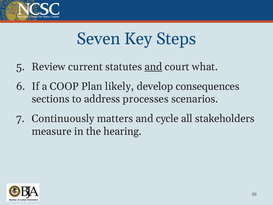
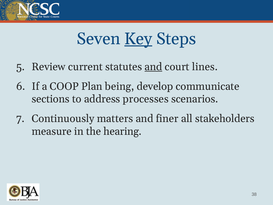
Key underline: none -> present (138, 39)
what: what -> lines (205, 67)
likely: likely -> being (120, 86)
consequences: consequences -> communicate (208, 86)
cycle: cycle -> finer (167, 119)
